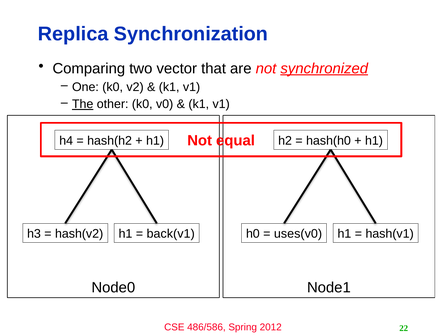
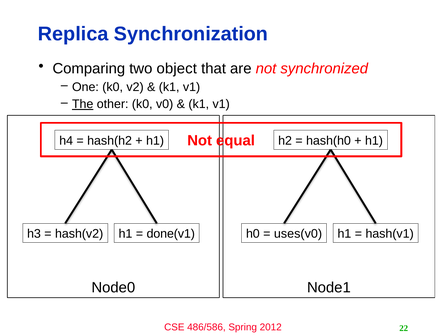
vector: vector -> object (177, 68)
synchronized underline: present -> none (324, 68)
back(v1: back(v1 -> done(v1 (171, 234)
